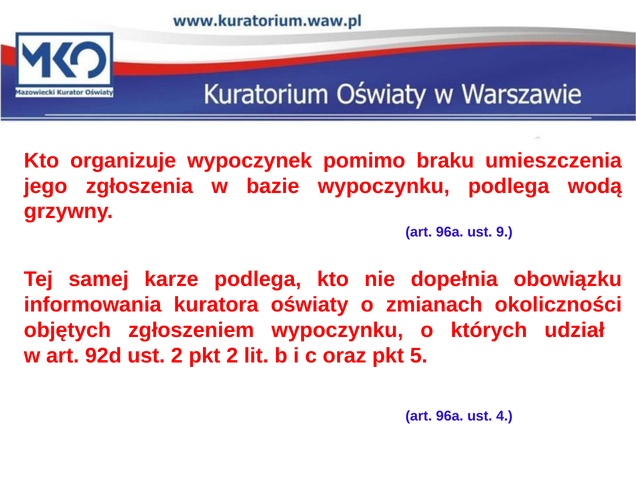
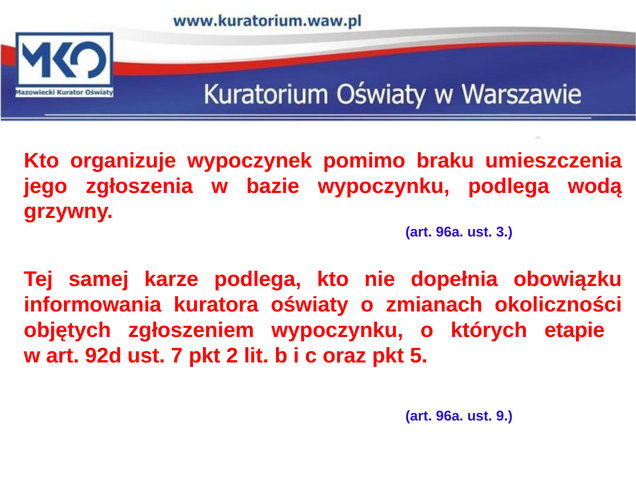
9: 9 -> 3 (504, 232)
udział: udział -> etapie (575, 330)
ust 2: 2 -> 7 (177, 356)
4: 4 -> 9 (504, 416)
